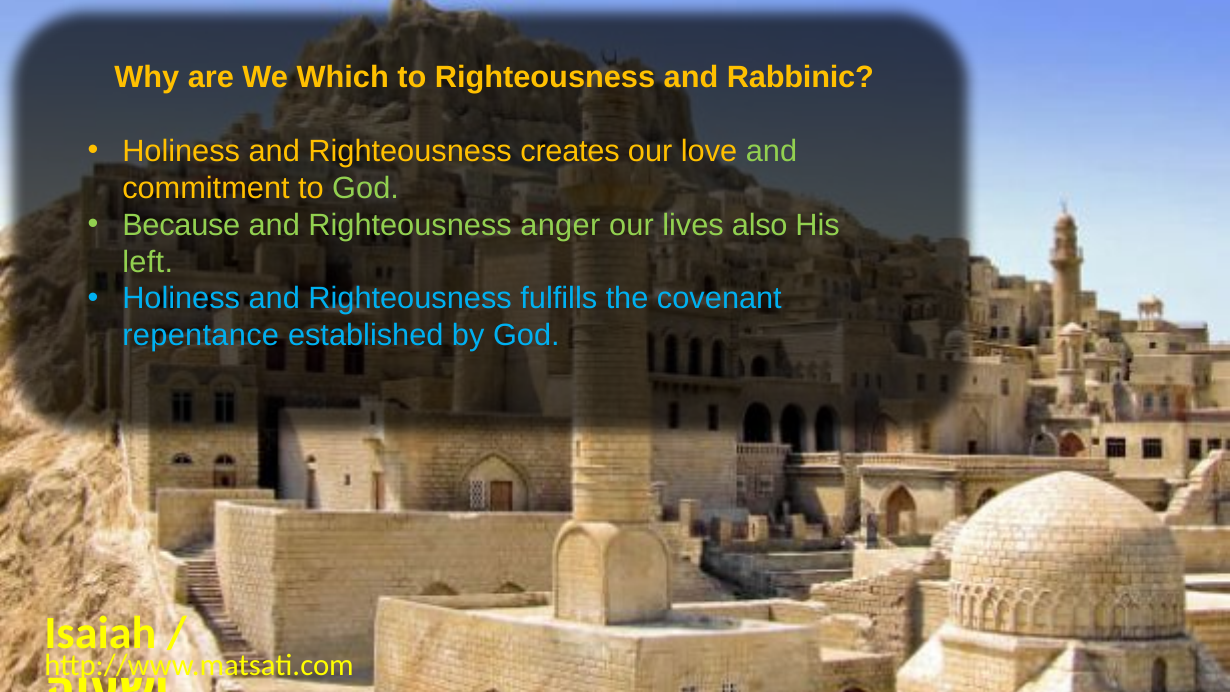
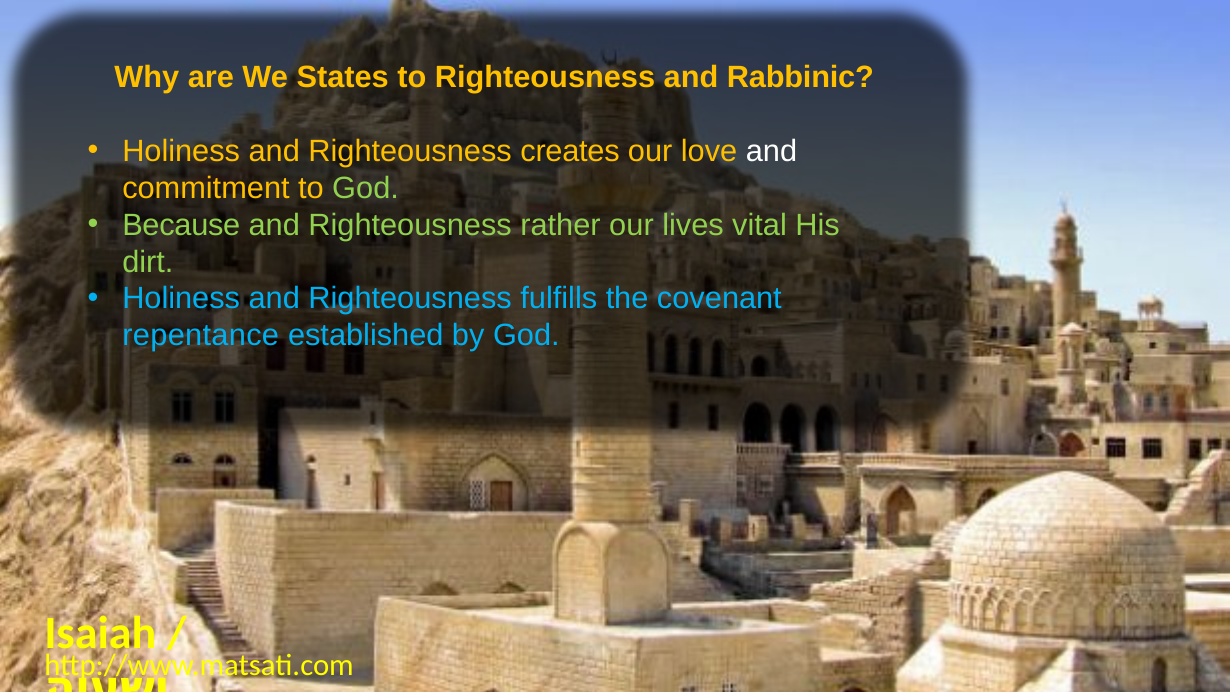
Which: Which -> States (343, 77)
and colour: light green -> white (771, 151)
anger: anger -> rather (561, 225)
also: also -> vital (760, 225)
left: left -> dirt (148, 262)
